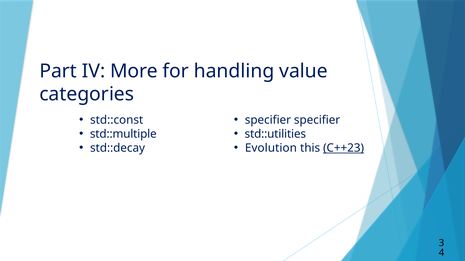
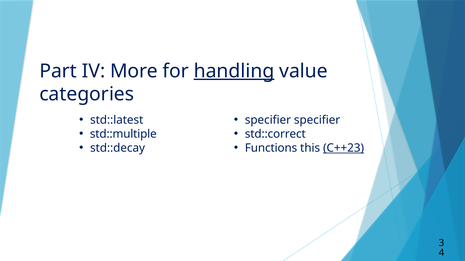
handling underline: none -> present (234, 71)
std::const: std::const -> std::latest (117, 120)
std::utilities: std::utilities -> std::correct (275, 134)
Evolution: Evolution -> Functions (271, 148)
